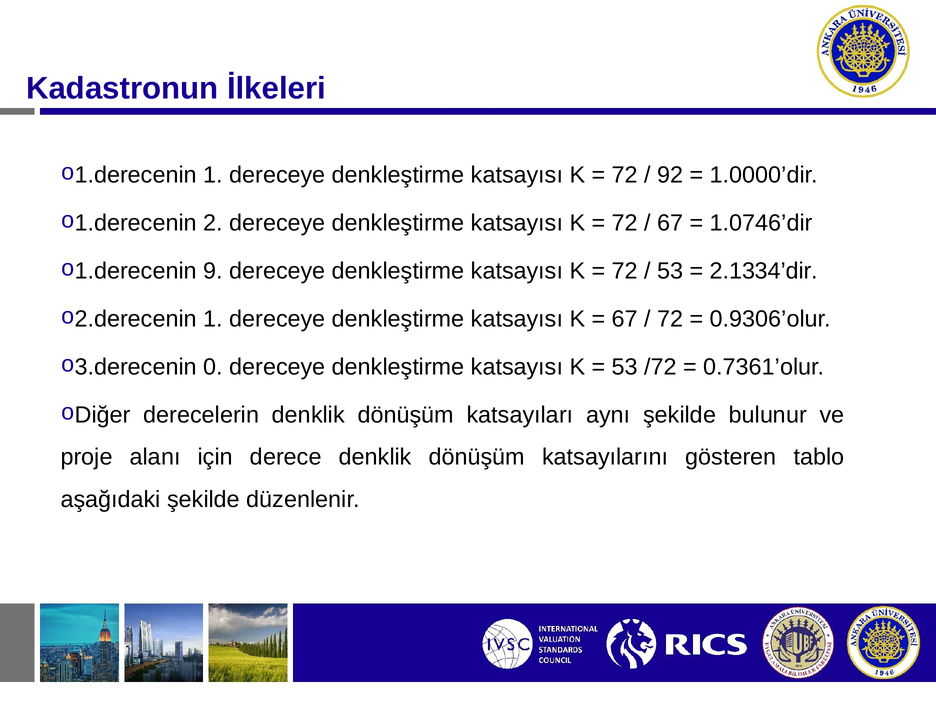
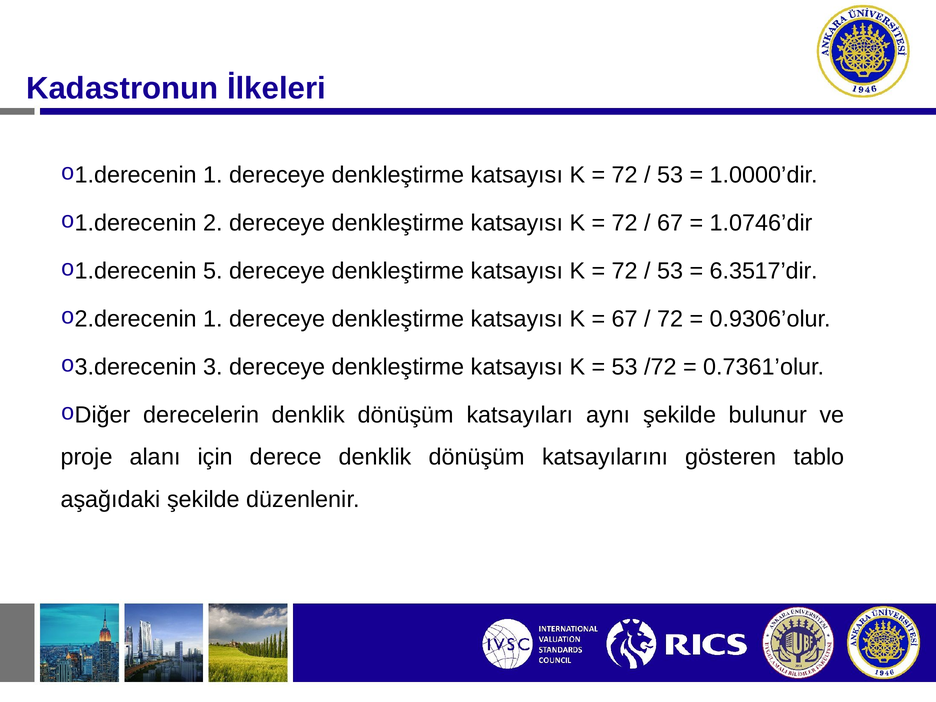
92: 92 -> 53 (670, 175)
9: 9 -> 5 (213, 271)
2.1334’dir: 2.1334’dir -> 6.3517’dir (764, 271)
0: 0 -> 3 (213, 367)
